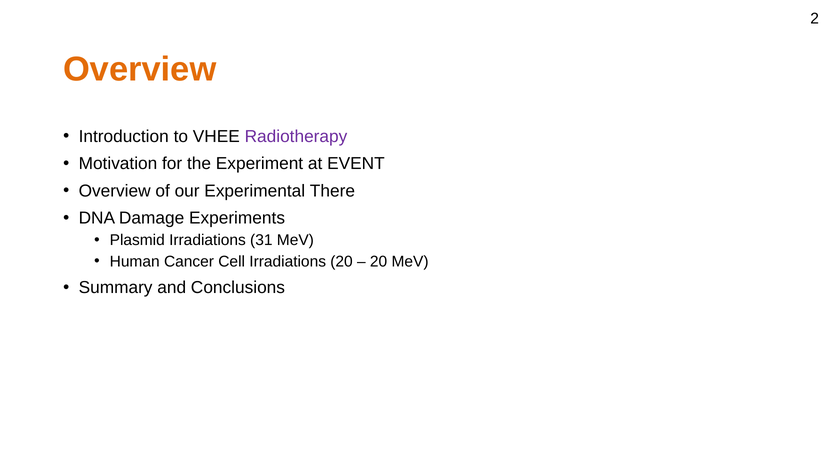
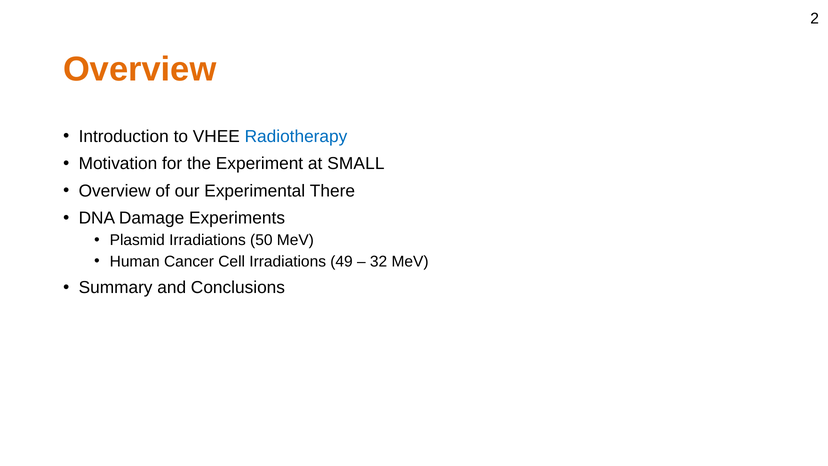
Radiotherapy colour: purple -> blue (296, 136)
EVENT: EVENT -> SMALL (356, 164)
31: 31 -> 50 (261, 240)
Irradiations 20: 20 -> 49 (342, 261)
20: 20 -> 32 (379, 261)
